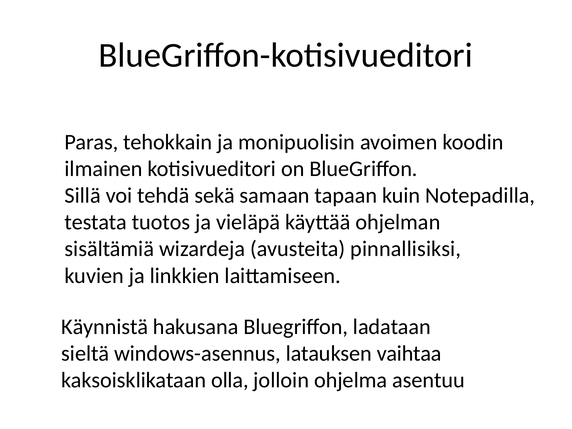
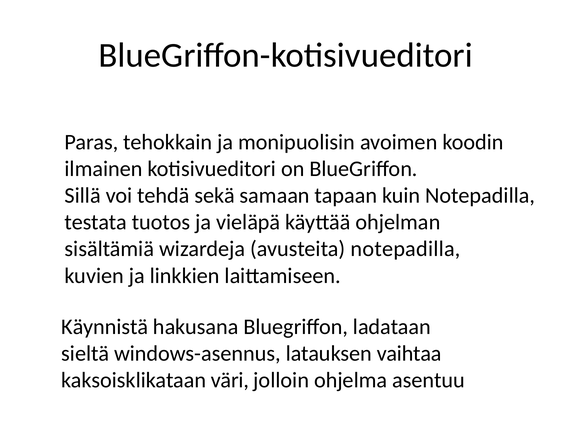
avusteita pinnallisiksi: pinnallisiksi -> notepadilla (406, 249)
olla: olla -> väri (230, 380)
